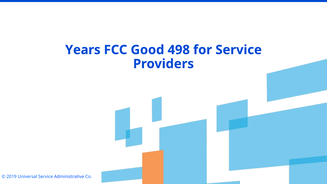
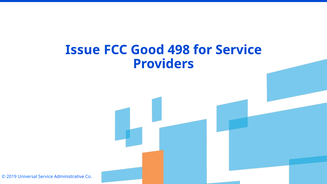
Years: Years -> Issue (83, 50)
